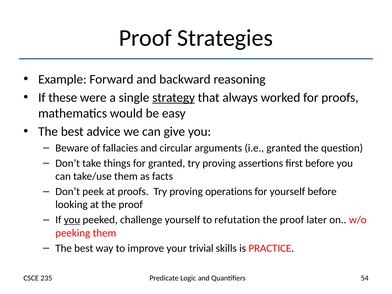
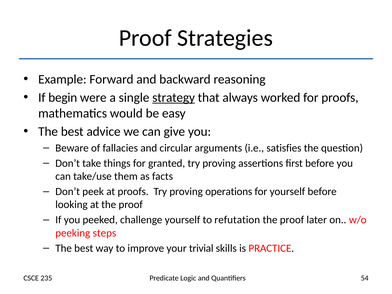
these: these -> begin (63, 98)
i.e granted: granted -> satisfies (284, 148)
you underline: present -> none (72, 220)
peeking them: them -> steps (104, 233)
